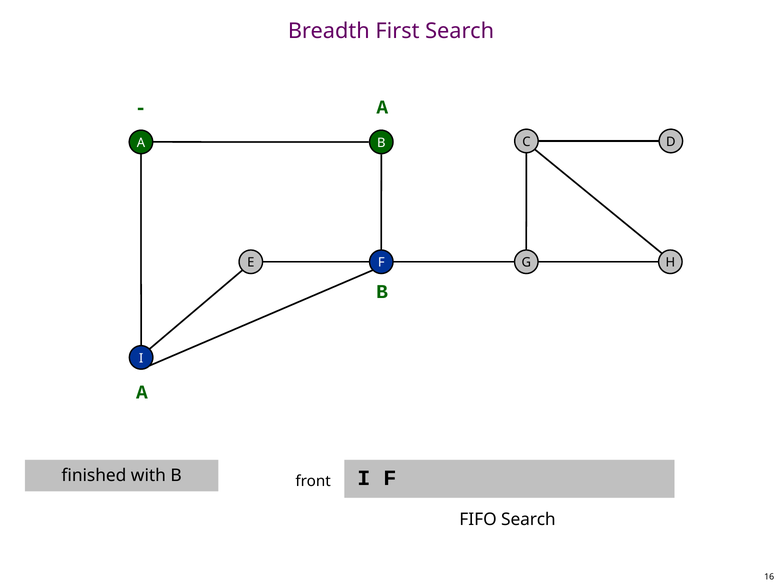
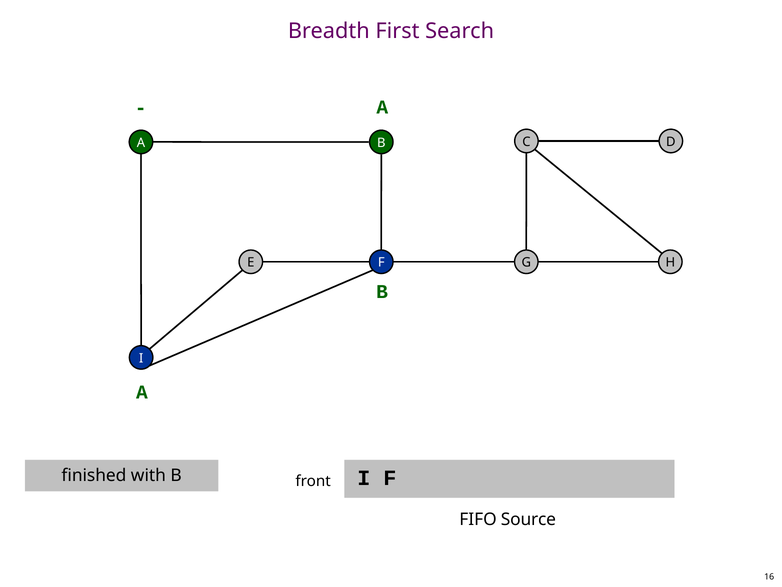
FIFO Search: Search -> Source (528, 519)
